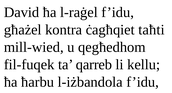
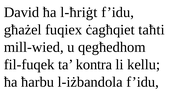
l-raġel: l-raġel -> l-ħriġt (79, 12)
kontra: kontra -> fuqiex (64, 30)
qarreb: qarreb -> kontra (94, 64)
